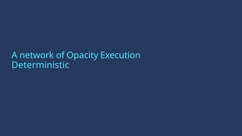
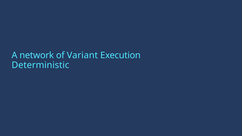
Opacity: Opacity -> Variant (82, 55)
